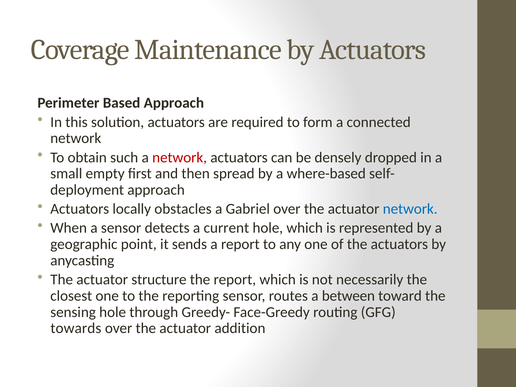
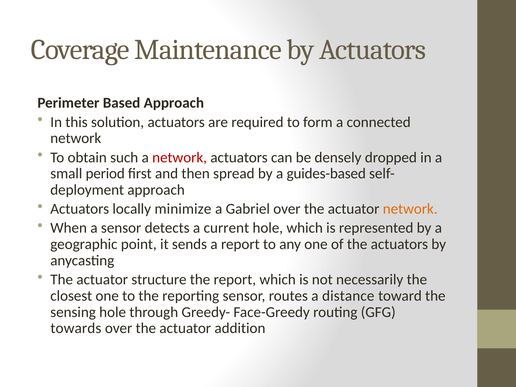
empty: empty -> period (105, 174)
where-based: where-based -> guides-based (326, 174)
obstacles: obstacles -> minimize (183, 209)
network colour: blue -> orange (410, 209)
between: between -> distance (348, 296)
